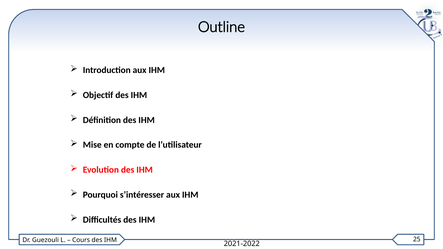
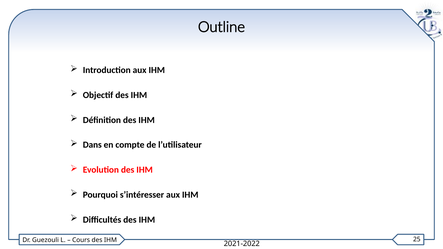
Mise: Mise -> Dans (92, 145)
